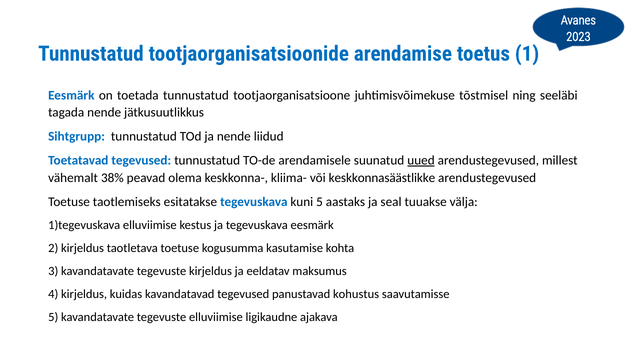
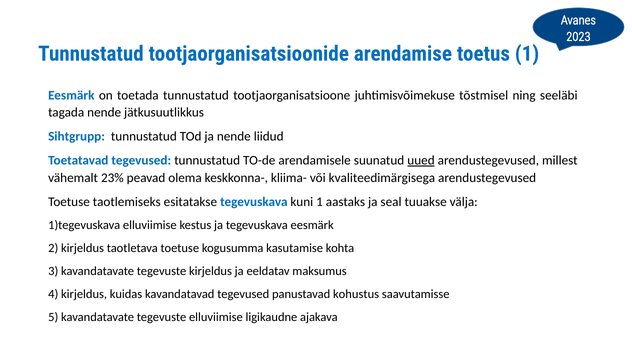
38%: 38% -> 23% (112, 178)
keskkonnasäästlikke: keskkonnasäästlikke -> kvaliteedimärgisega (382, 178)
kuni 5: 5 -> 1 (320, 202)
